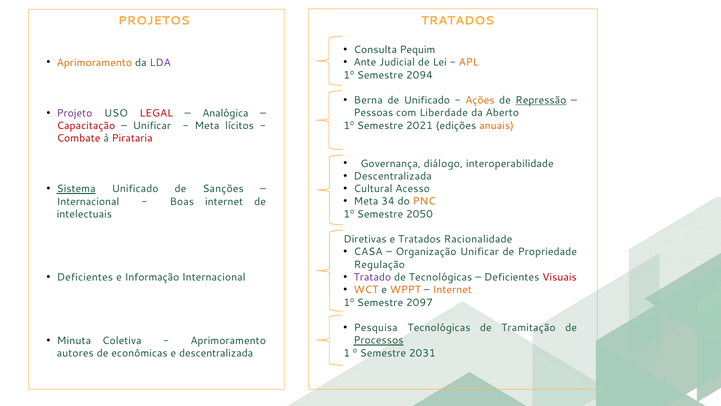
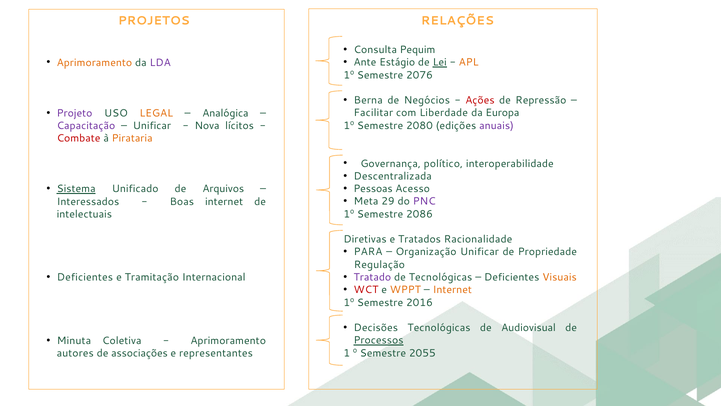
TRATADOS: TRATADOS -> RELAÇÕES (457, 21)
Judicial: Judicial -> Estágio (397, 62)
Lei underline: none -> present (440, 62)
2094: 2094 -> 2076 (419, 75)
de Unificado: Unificado -> Negócios (427, 100)
Ações colour: orange -> red (480, 100)
Repressão underline: present -> none (541, 100)
LEGAL colour: red -> orange (156, 113)
Pessoas: Pessoas -> Facilitar (373, 113)
Aberto: Aberto -> Europa (502, 113)
2021: 2021 -> 2080 (419, 125)
anuais colour: orange -> purple (497, 125)
Capacitação colour: red -> purple (86, 126)
Meta: Meta -> Nova (207, 126)
Pirataria colour: red -> orange (132, 138)
diálogo: diálogo -> político (443, 163)
Cultural: Cultural -> Pessoas (373, 189)
Sanções: Sanções -> Arquivos (223, 189)
34: 34 -> 29 (388, 201)
PNC colour: orange -> purple (424, 201)
Internacional: Internacional -> Interessados (88, 201)
2050: 2050 -> 2086 (419, 214)
CASA: CASA -> PARA (368, 252)
Visuais colour: red -> orange (560, 277)
Informação: Informação -> Tramitação (152, 277)
WCT colour: orange -> red (366, 290)
2097: 2097 -> 2016 (419, 302)
Pesquisa: Pesquisa -> Decisões (376, 327)
Tramitação: Tramitação -> Audiovisual (529, 327)
2031: 2031 -> 2055 (422, 353)
econômicas: econômicas -> associações (140, 353)
e descentralizada: descentralizada -> representantes (216, 353)
